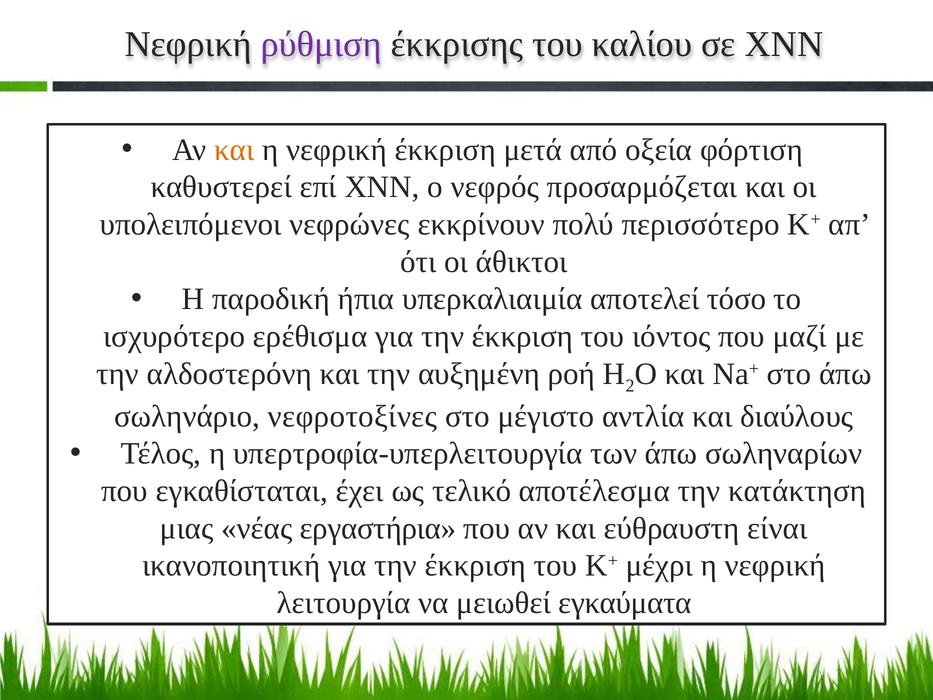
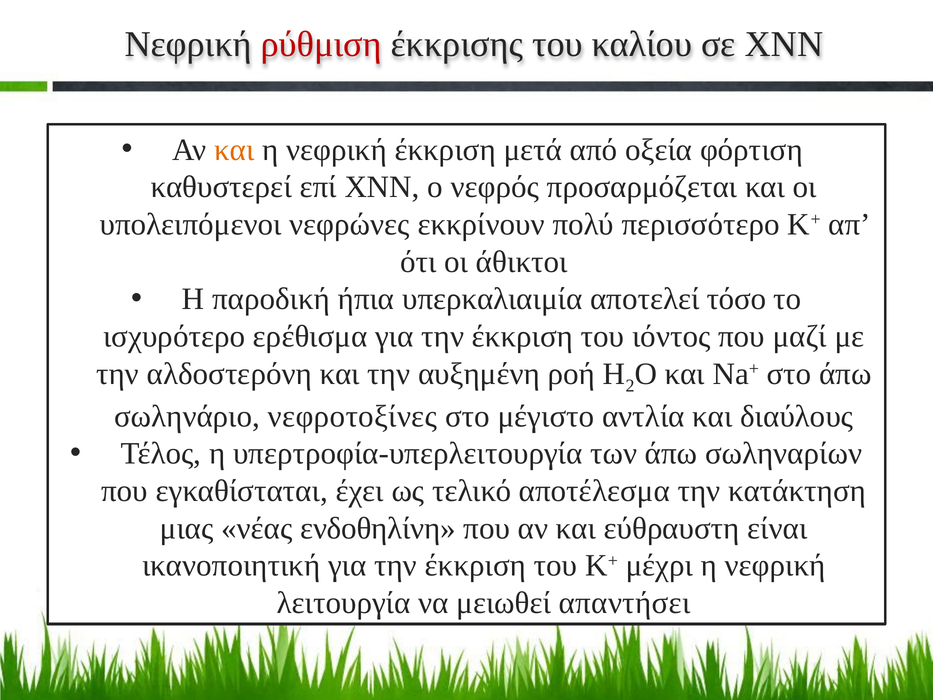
ρύθμιση colour: purple -> red (321, 44)
εργαστήρια: εργαστήρια -> ενδοθηλίνη (378, 528)
εγκαύματα: εγκαύματα -> απαντήσει (625, 603)
